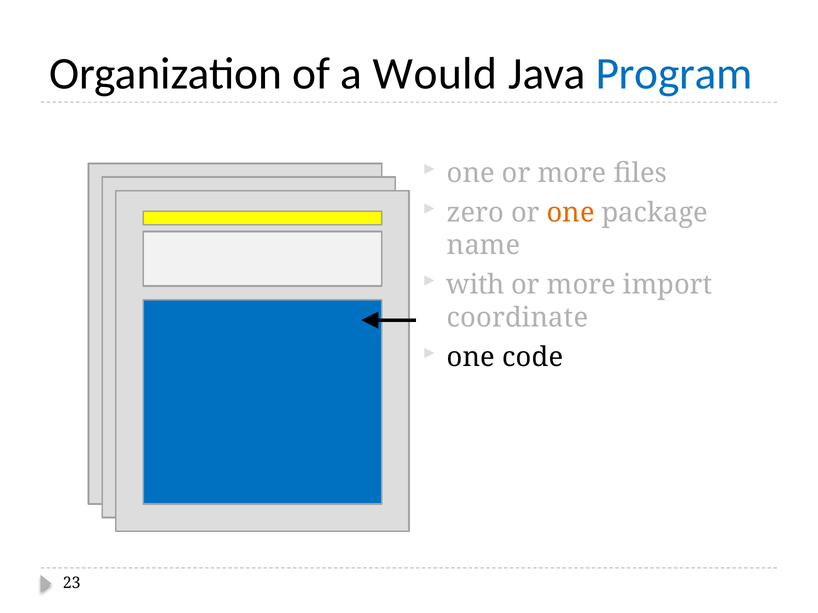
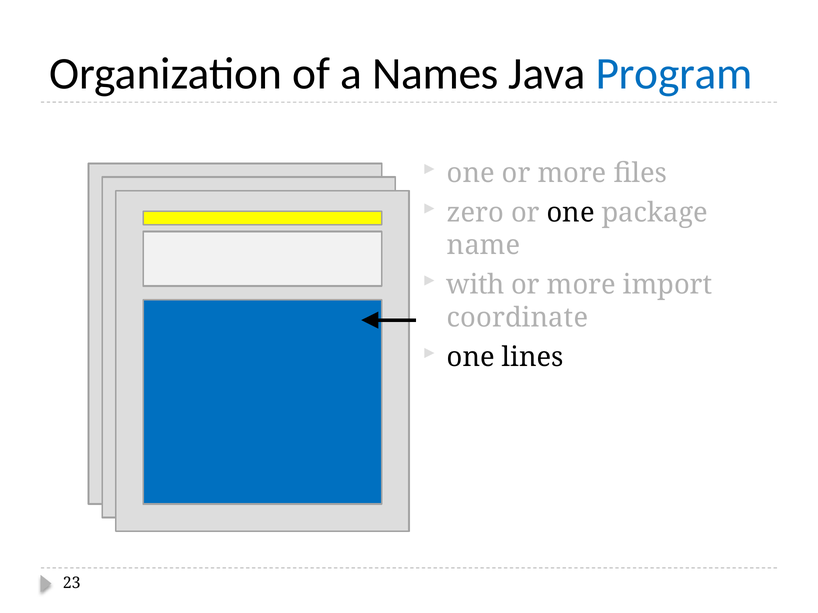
Would: Would -> Names (435, 74)
one colour: orange -> black (571, 213)
code: code -> lines (533, 357)
